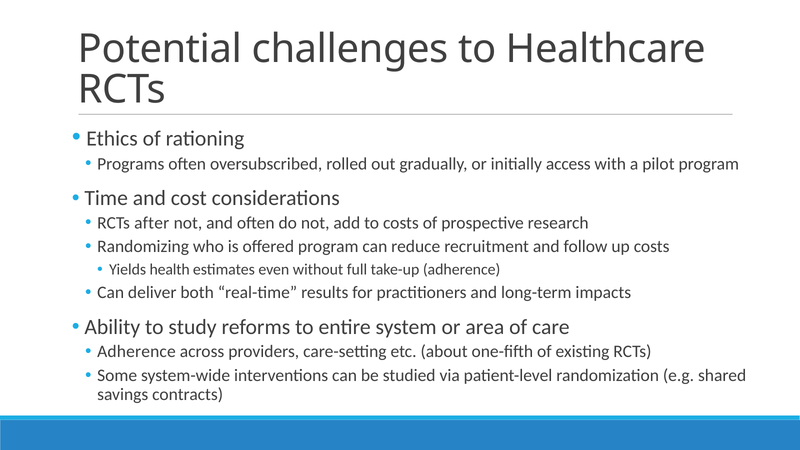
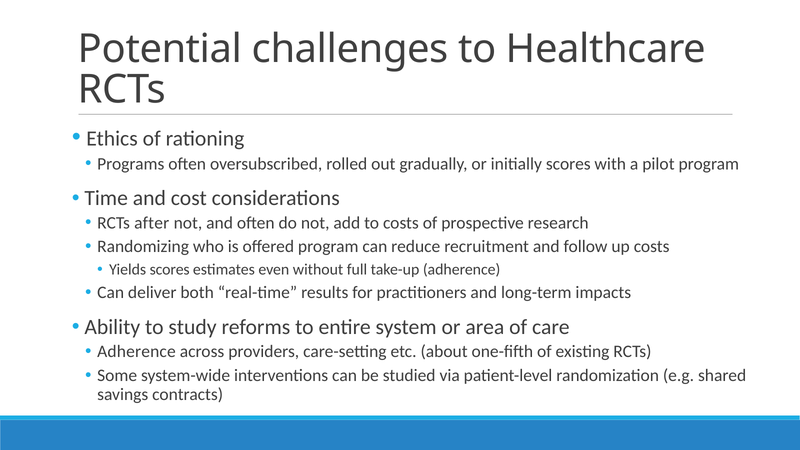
initially access: access -> scores (568, 164)
Yields health: health -> scores (170, 270)
